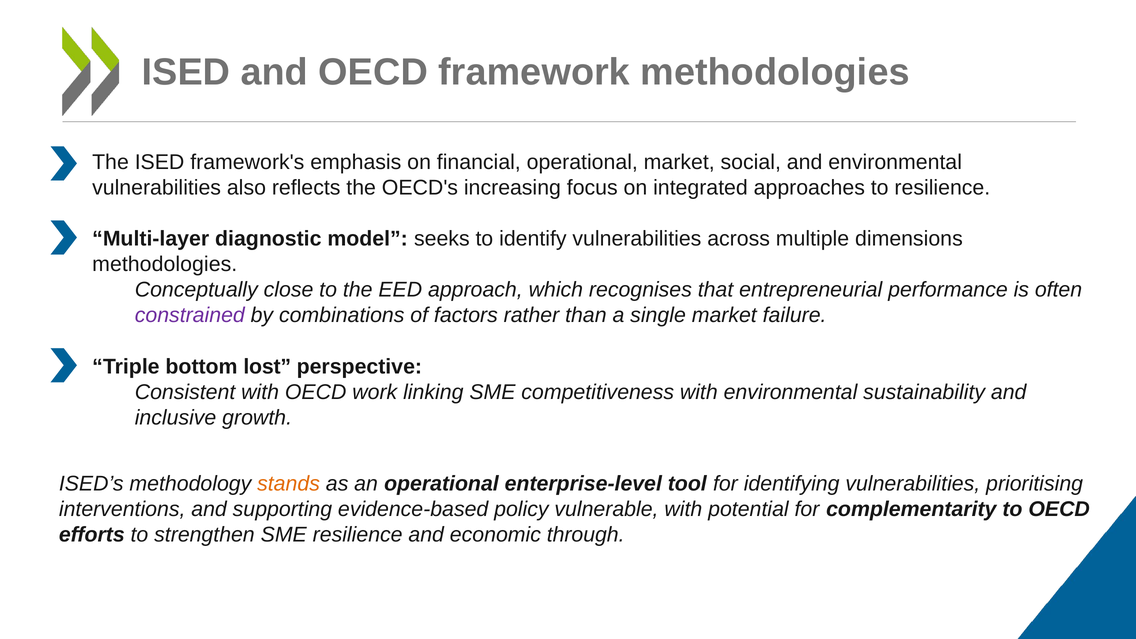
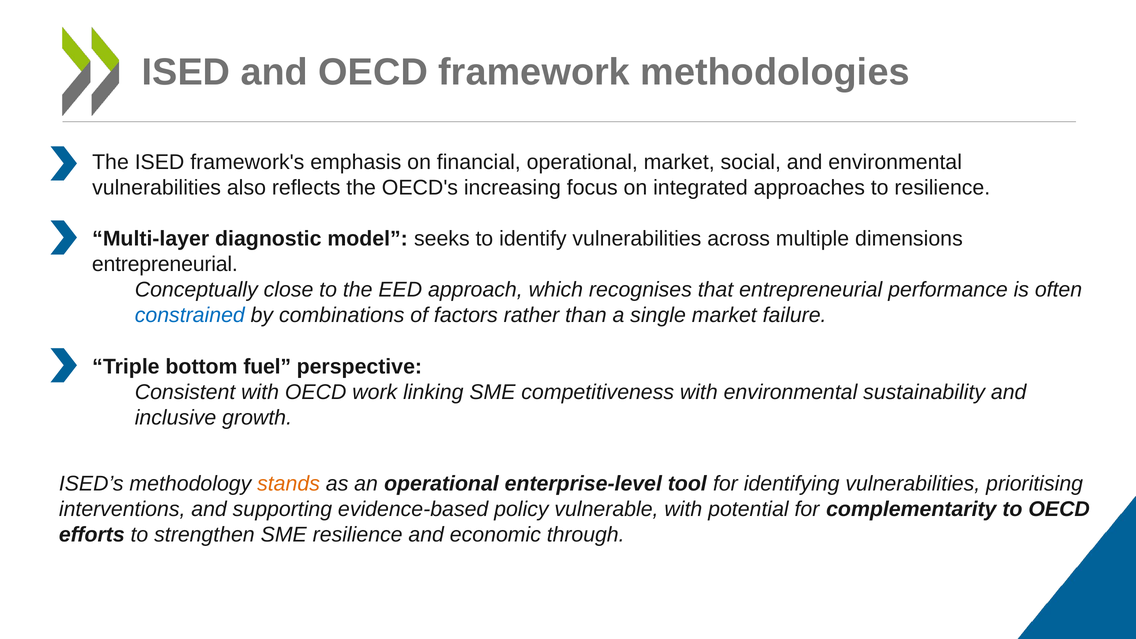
methodologies: methodologies -> entrepreneurial (165, 264)
constrained colour: purple -> blue (190, 315)
lost: lost -> fuel (267, 367)
